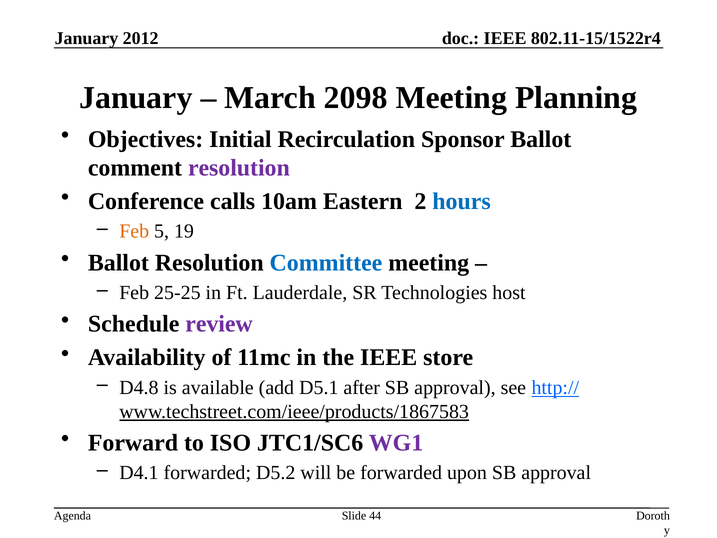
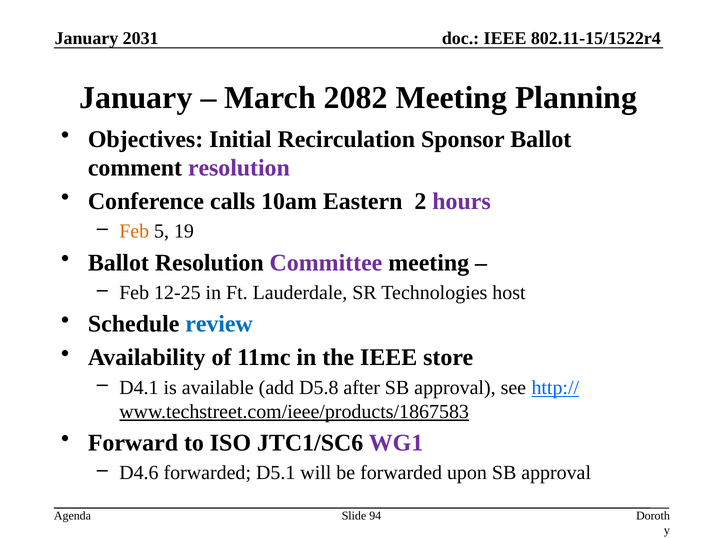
2012: 2012 -> 2031 (141, 38)
2098: 2098 -> 2082 (356, 98)
hours colour: blue -> purple (462, 201)
Committee colour: blue -> purple (326, 263)
25-25: 25-25 -> 12-25 (177, 293)
review colour: purple -> blue (219, 324)
D4.8: D4.8 -> D4.1 (139, 387)
D5.1: D5.1 -> D5.8 (319, 387)
D4.1: D4.1 -> D4.6 (139, 473)
D5.2: D5.2 -> D5.1 (276, 473)
44: 44 -> 94 (375, 516)
